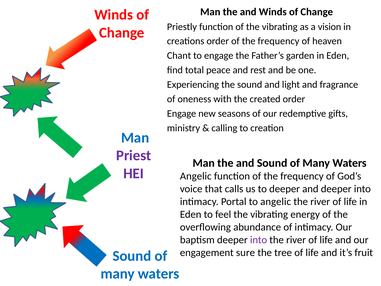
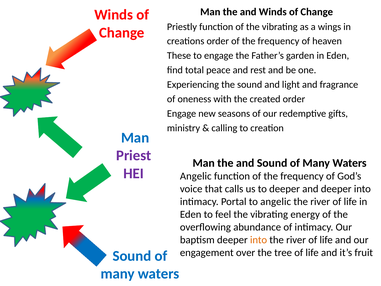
vision: vision -> wings (330, 27)
Chant: Chant -> These (179, 56)
into colour: purple -> orange (259, 240)
sure: sure -> over (246, 252)
